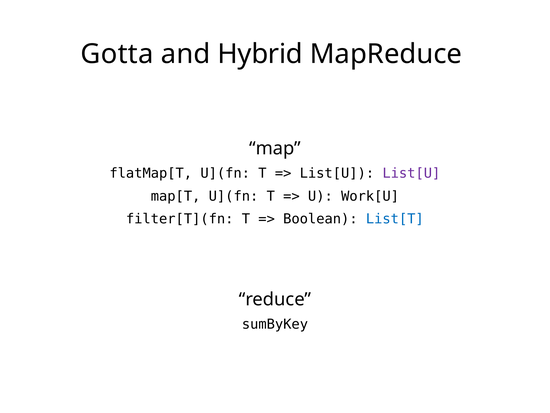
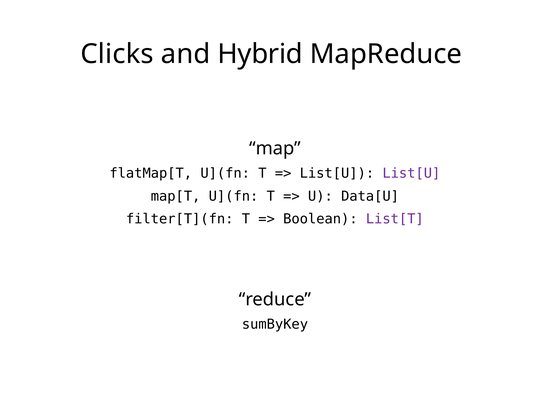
Gotta: Gotta -> Clicks (117, 54)
Work[U: Work[U -> Data[U (370, 196)
List[T colour: blue -> purple (395, 219)
